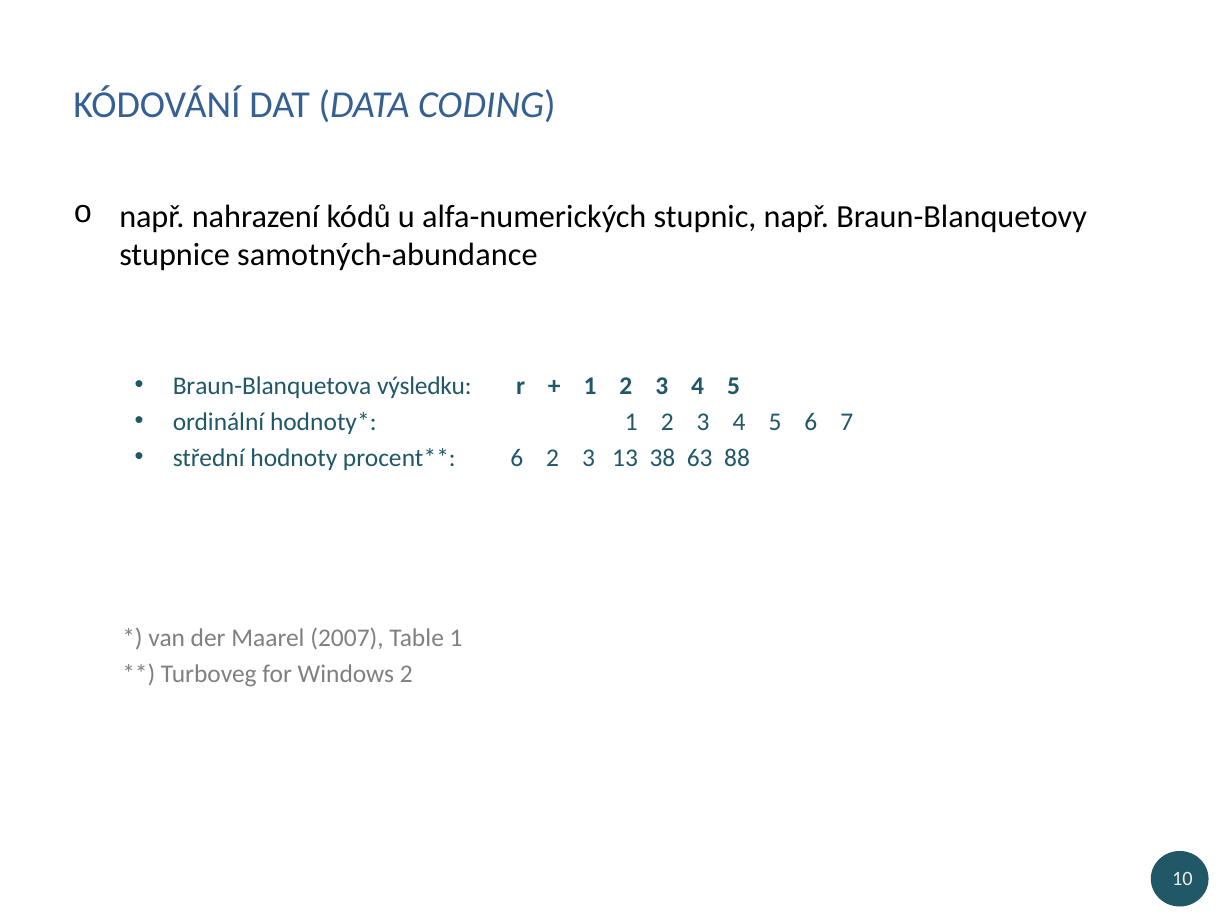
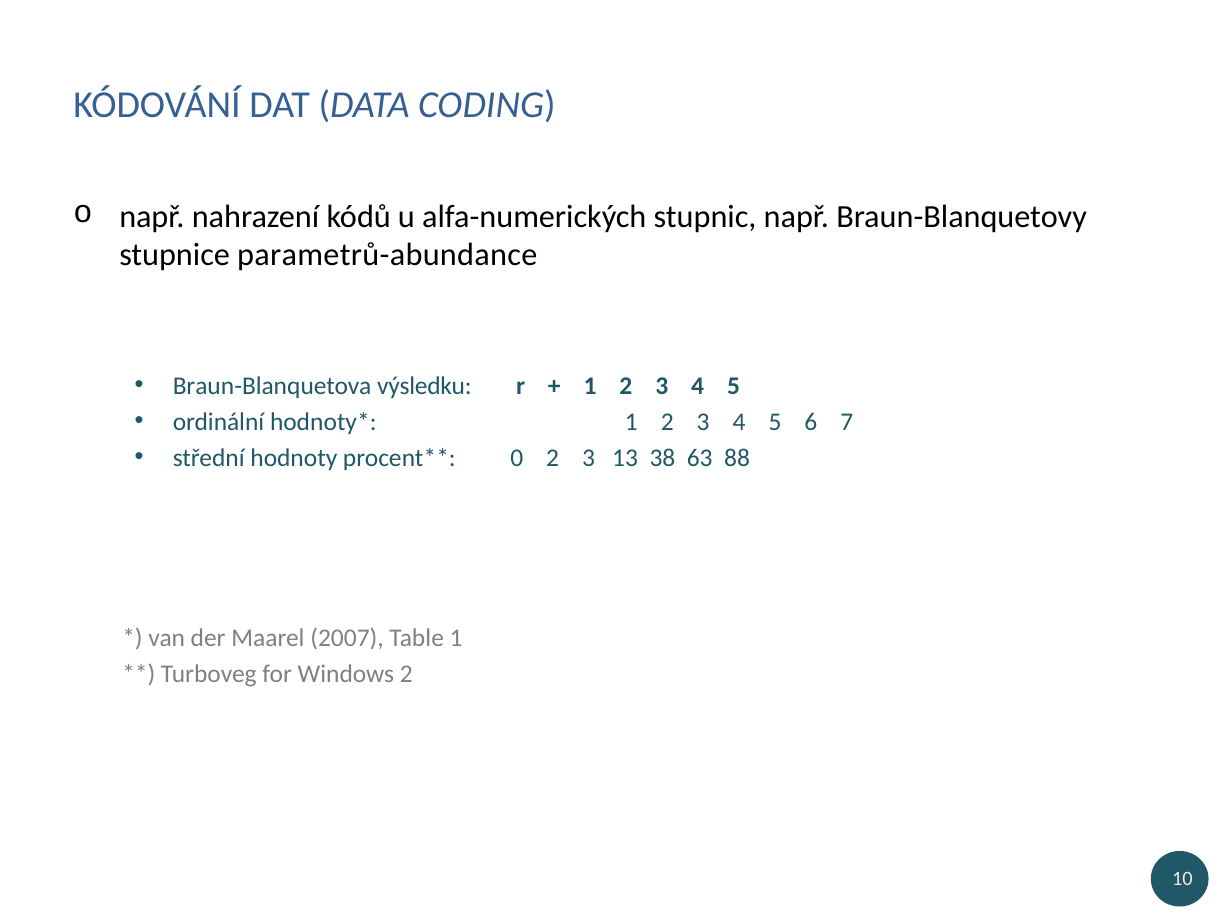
samotných-abundance: samotných-abundance -> parametrů-abundance (387, 255)
6: 6 -> 0 (517, 458)
